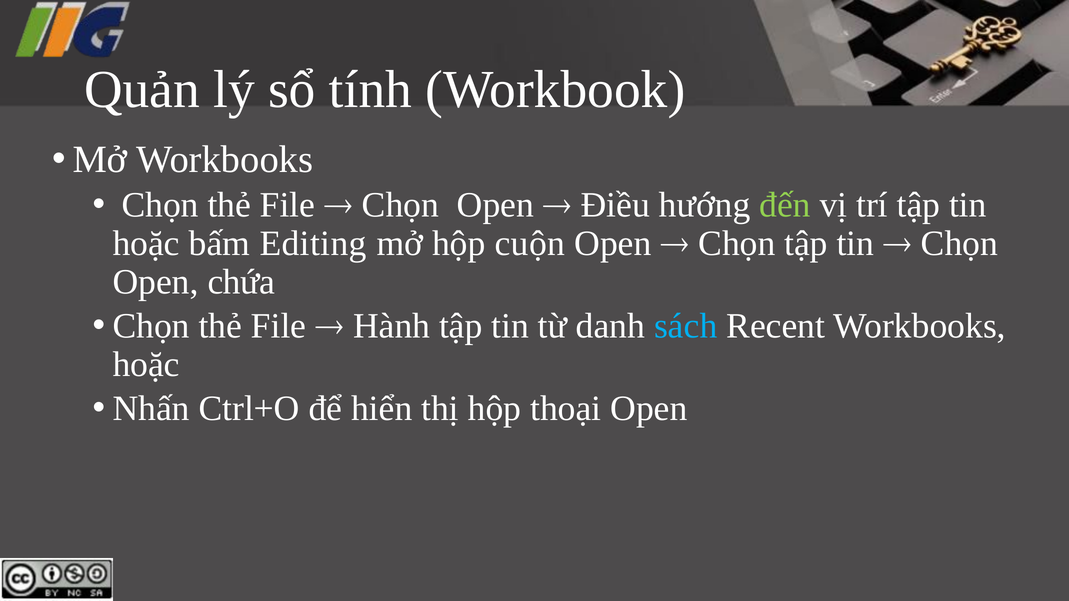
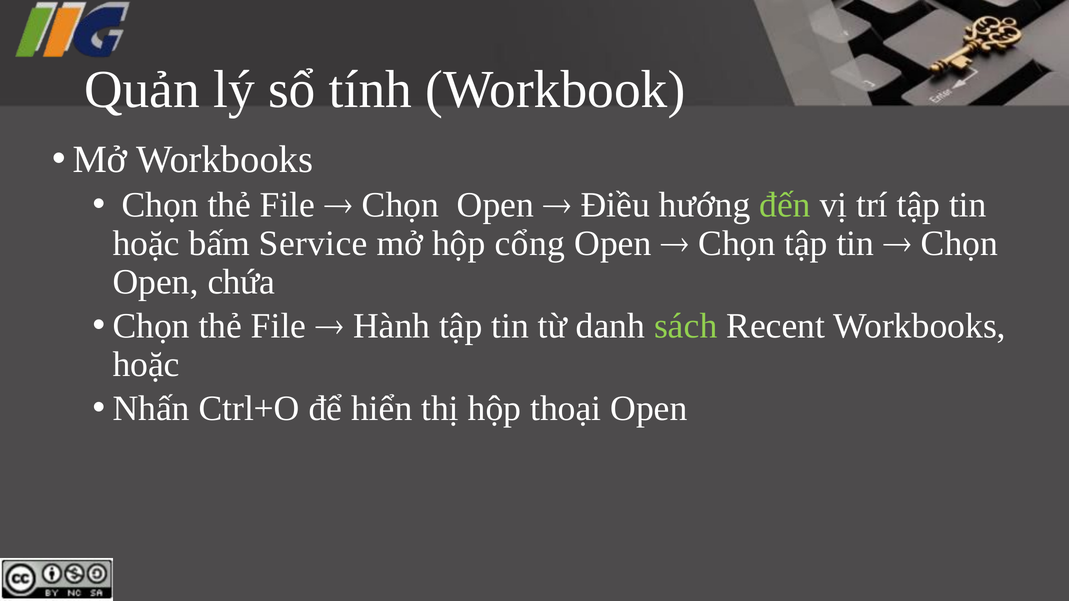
Editing: Editing -> Service (313, 244)
cuộn: cuộn -> cổng (530, 244)
sách colour: light blue -> light green (686, 326)
